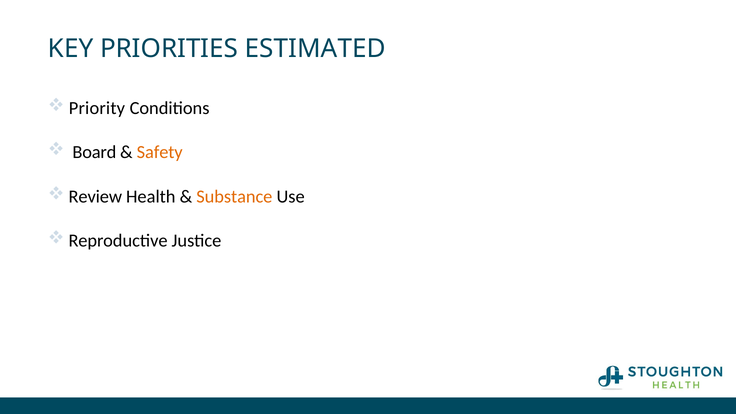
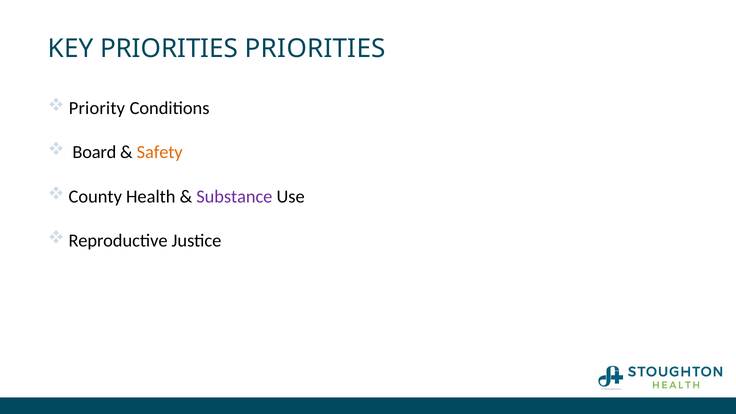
PRIORITIES ESTIMATED: ESTIMATED -> PRIORITIES (315, 49)
Review: Review -> County (95, 197)
Substance colour: orange -> purple (234, 197)
